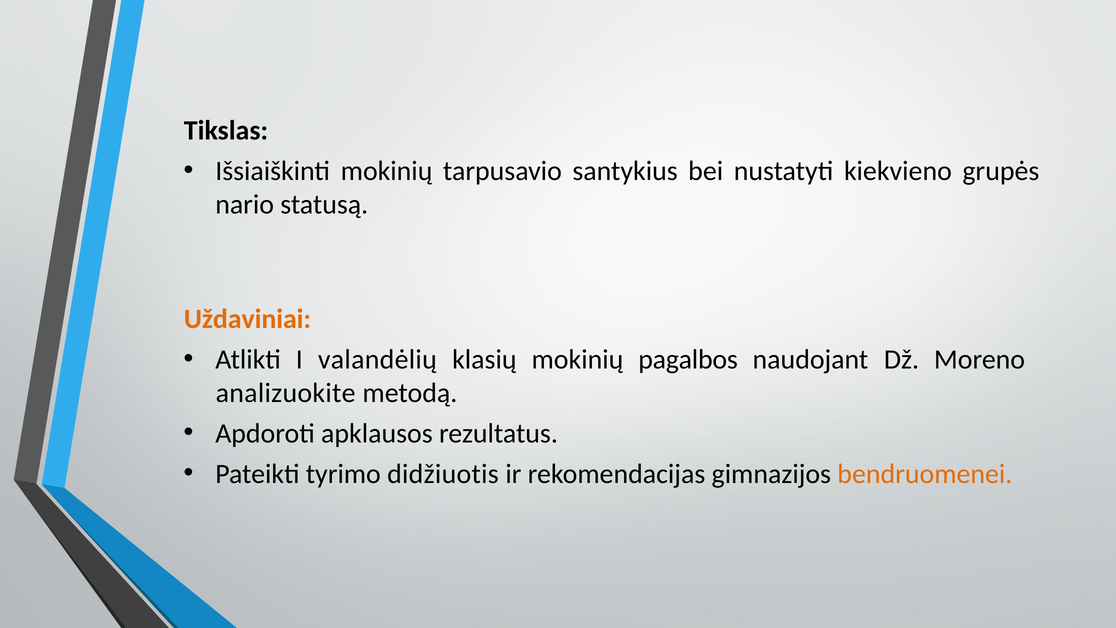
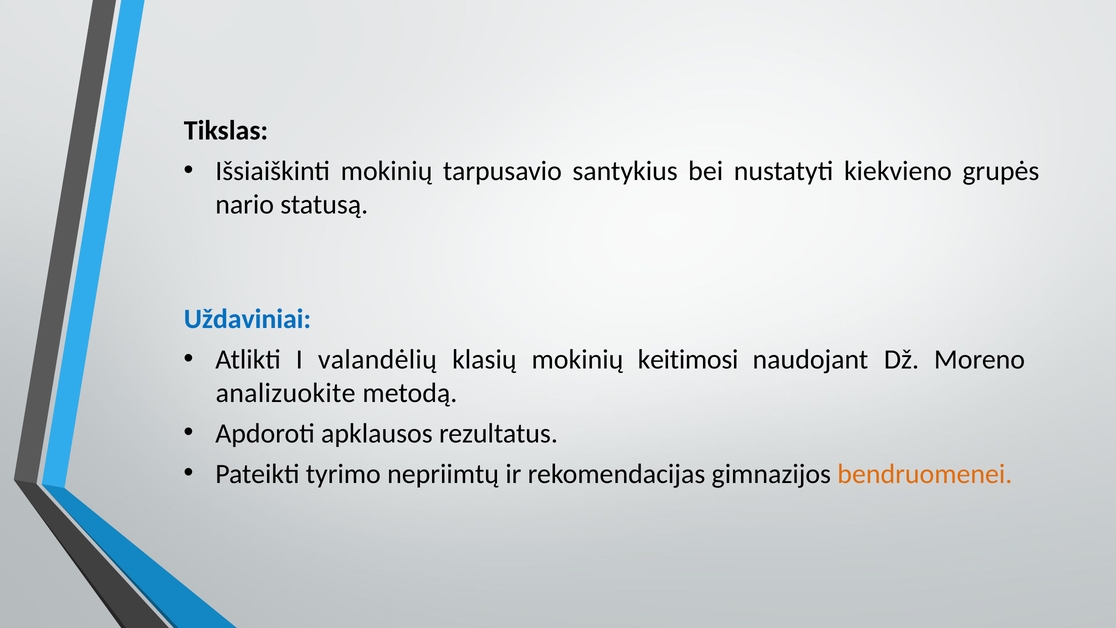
Uždaviniai colour: orange -> blue (248, 319)
pagalbos: pagalbos -> keitimosi (688, 359)
didžiuotis: didžiuotis -> nepriimtų (443, 474)
